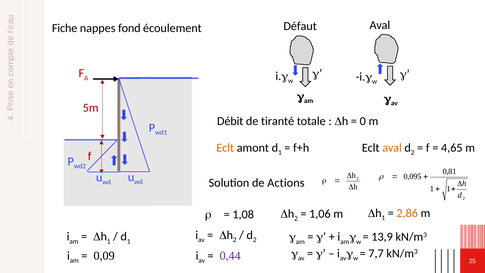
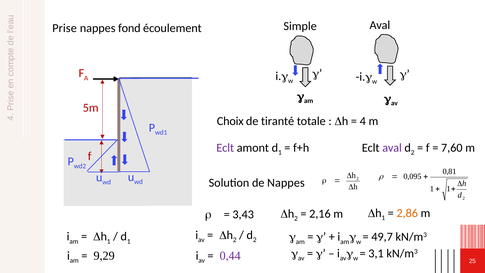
Défaut: Défaut -> Simple (300, 26)
Fiche: Fiche -> Prise (65, 28)
Débit: Débit -> Choix (230, 121)
0: 0 -> 4 (363, 121)
Eclt colour: orange -> purple (225, 148)
aval colour: orange -> purple (392, 148)
4,65: 4,65 -> 7,60 (452, 148)
de Actions: Actions -> Nappes (286, 183)
1,08: 1,08 -> 3,43 (243, 214)
1,06: 1,06 -> 2,16 (320, 214)
13,9: 13,9 -> 49,7 (382, 237)
7,7: 7,7 -> 3,1 (376, 253)
0,09: 0,09 -> 9,29 (104, 256)
